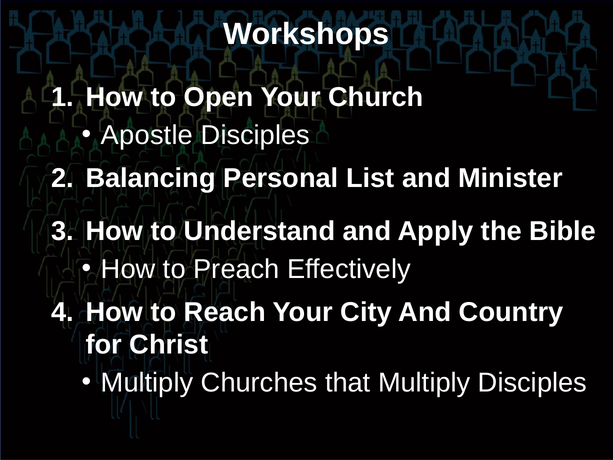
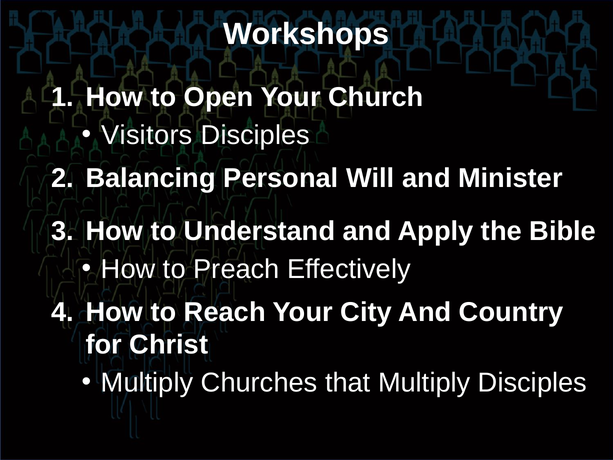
Apostle: Apostle -> Visitors (147, 135)
List: List -> Will (370, 178)
